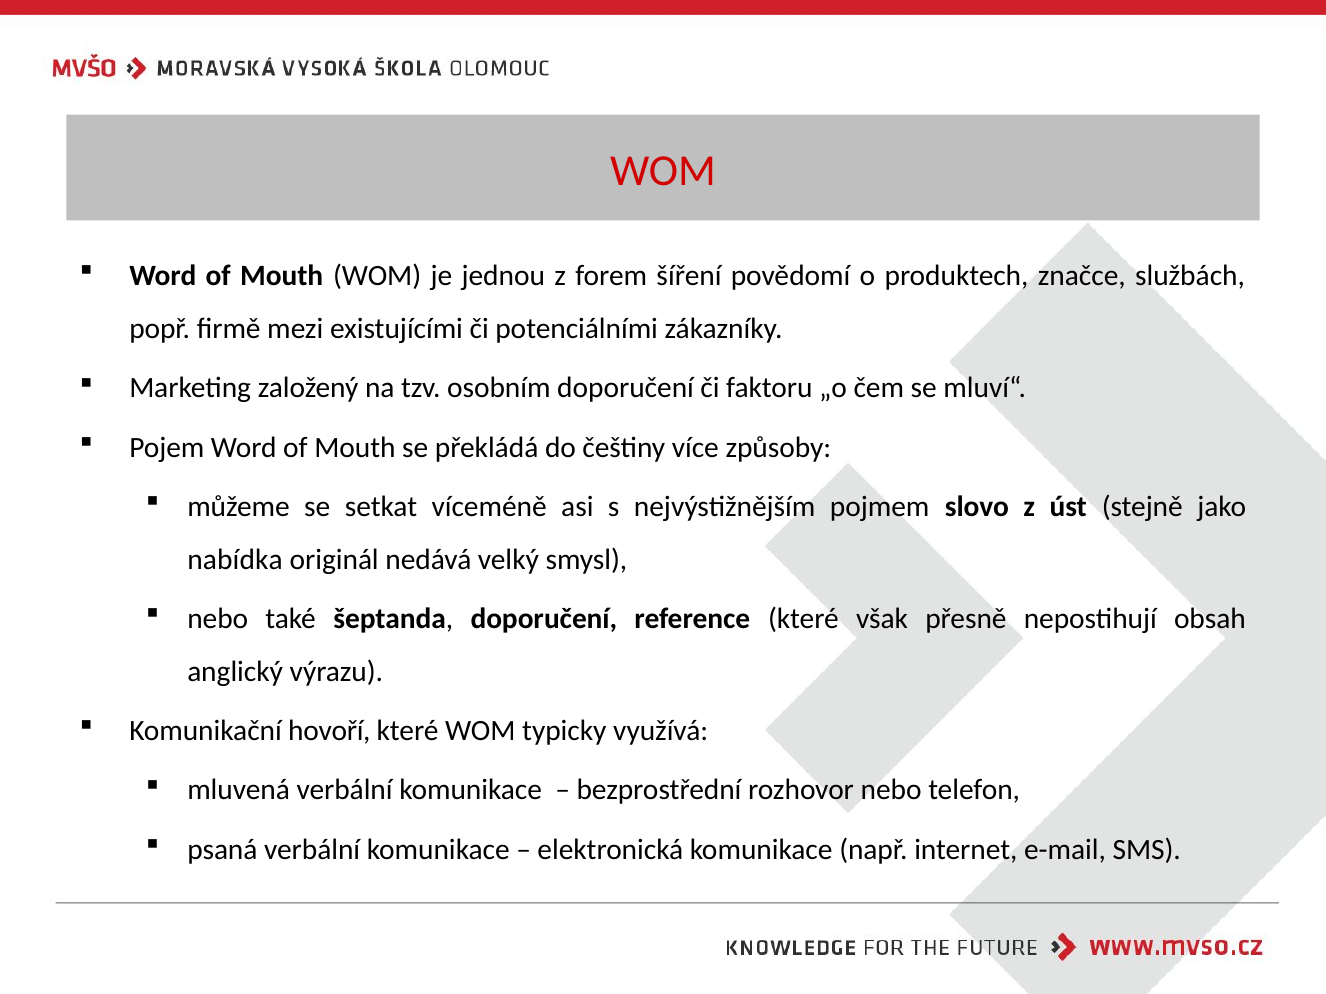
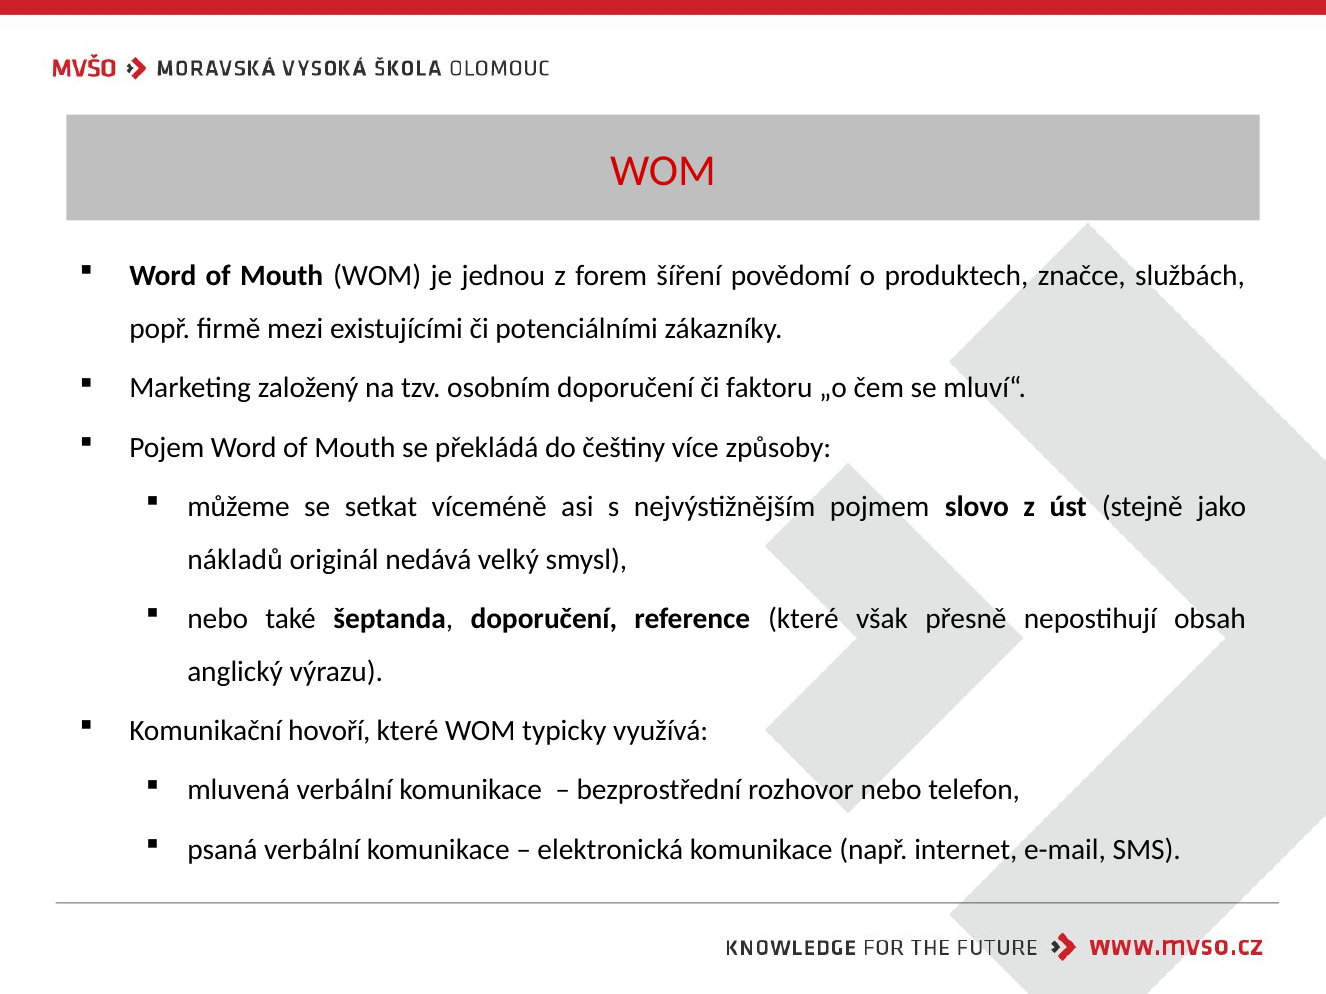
nabídka: nabídka -> nákladů (235, 560)
